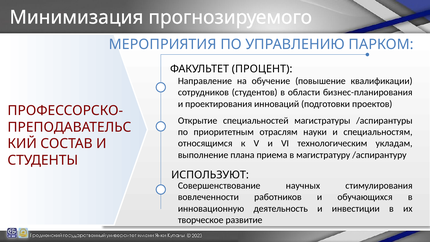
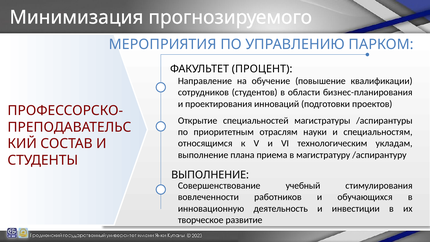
ИСПОЛЬЗУЮТ: ИСПОЛЬЗУЮТ -> ВЫПОЛНЕНИЕ (210, 175)
научных: научных -> учебный (303, 186)
